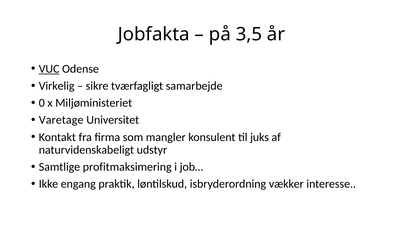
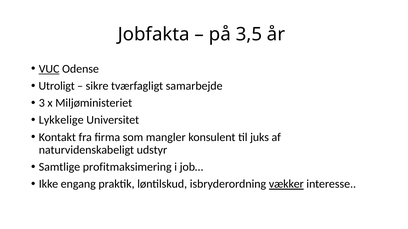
Virkelig: Virkelig -> Utroligt (57, 86)
0: 0 -> 3 (42, 103)
Varetage: Varetage -> Lykkelige (61, 120)
vækker underline: none -> present (286, 184)
